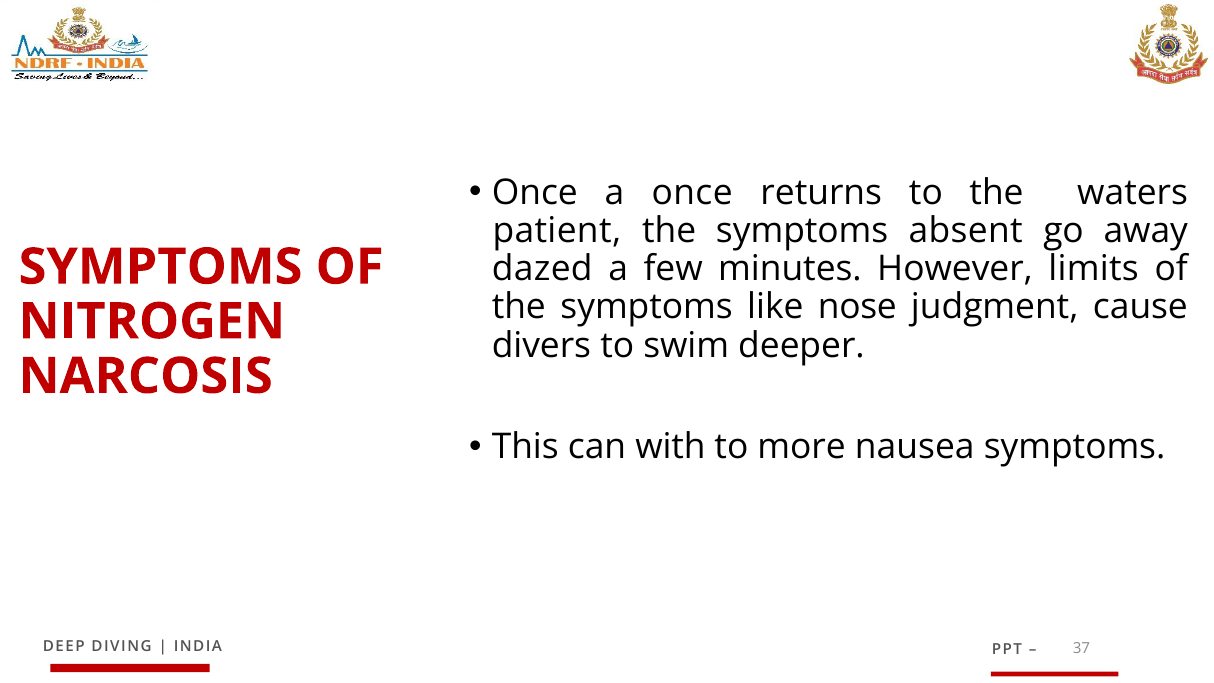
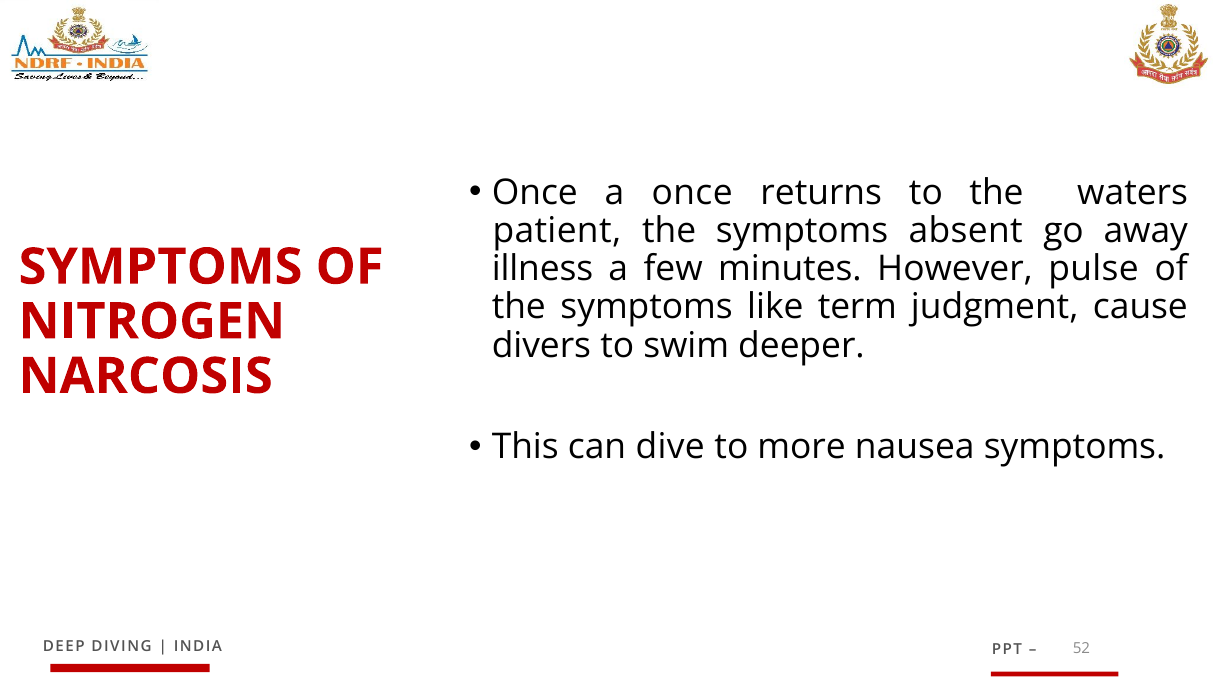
dazed: dazed -> illness (542, 269)
limits: limits -> pulse (1094, 269)
nose: nose -> term (857, 307)
with: with -> dive (670, 447)
37: 37 -> 52 (1081, 649)
